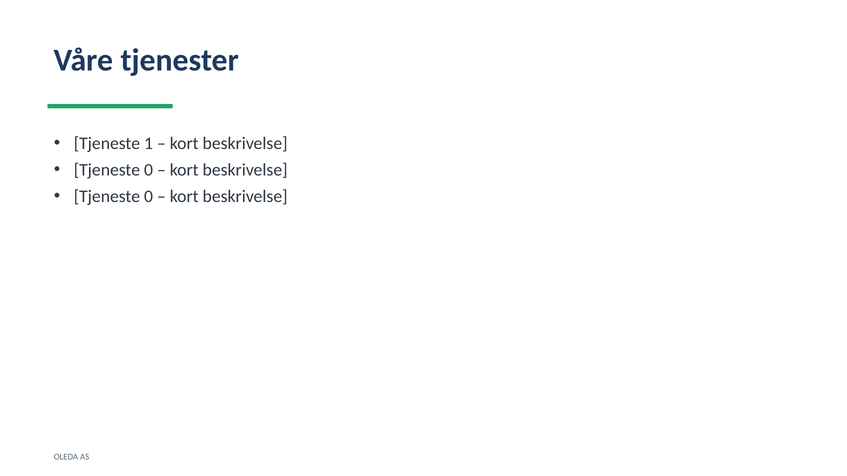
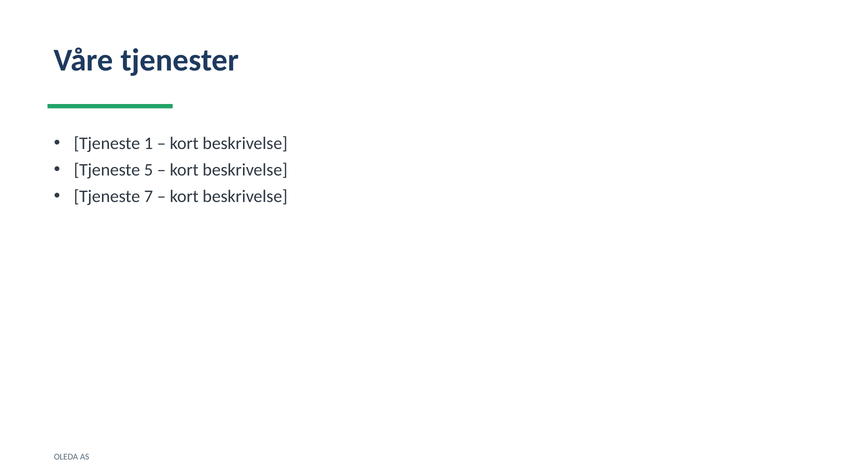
0: 0 -> 5 (148, 170)
0: 0 -> 7 (148, 196)
